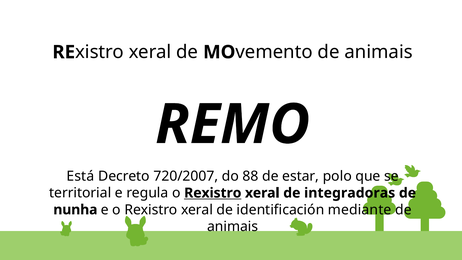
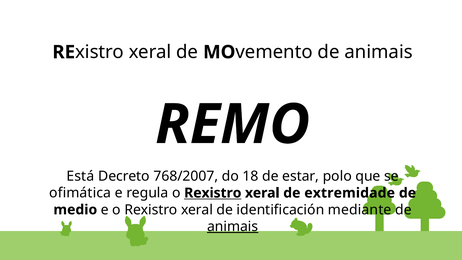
720/2007: 720/2007 -> 768/2007 (186, 176)
88: 88 -> 18 (251, 176)
territorial: territorial -> ofimática (80, 193)
integradoras: integradoras -> extremidade (350, 193)
nunha: nunha -> medio (75, 210)
animais underline: none -> present (233, 226)
